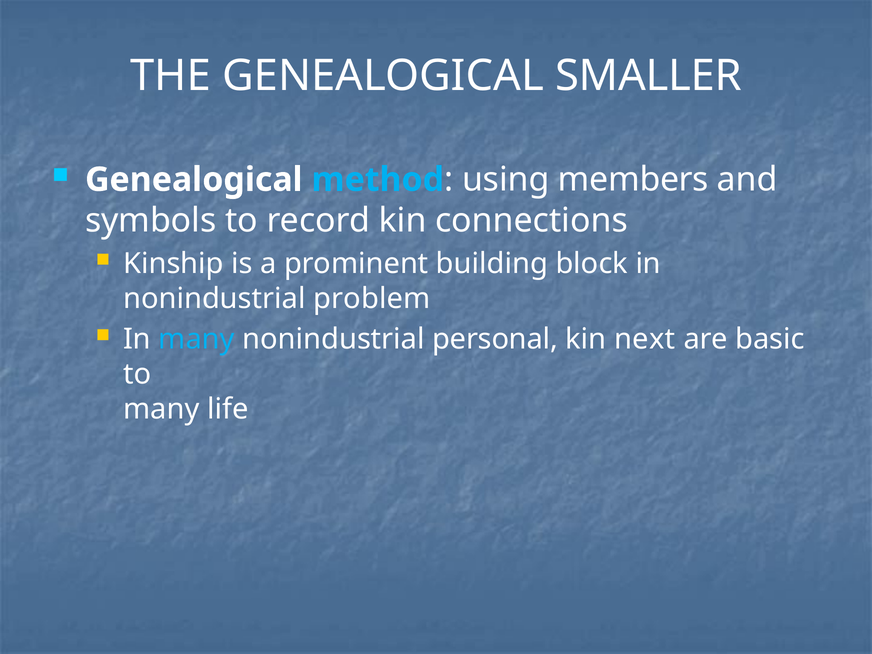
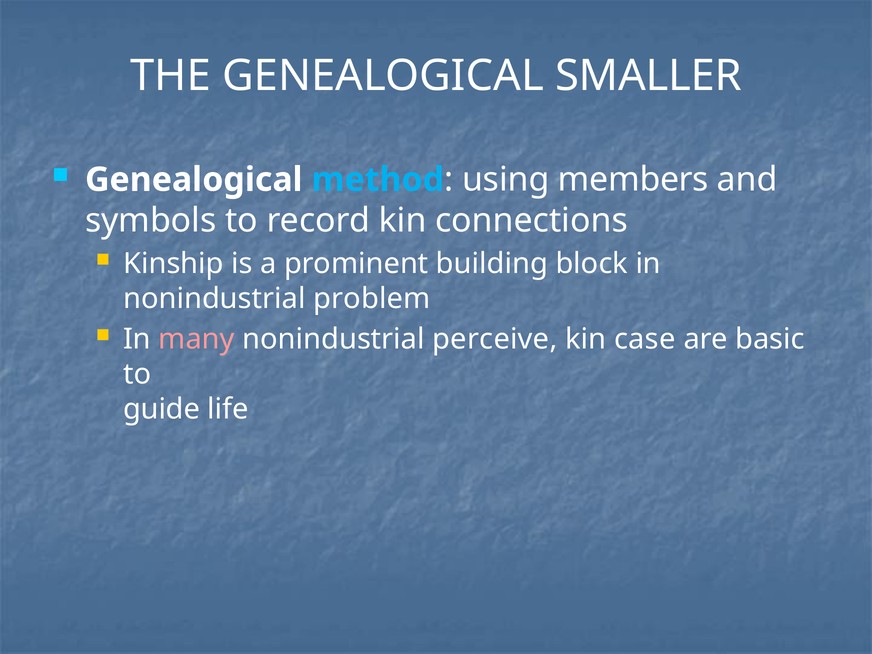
many colour: light blue -> pink (197, 339)
personal: personal -> perceive (495, 339)
next: next -> case (645, 339)
many: many -> guide (162, 409)
